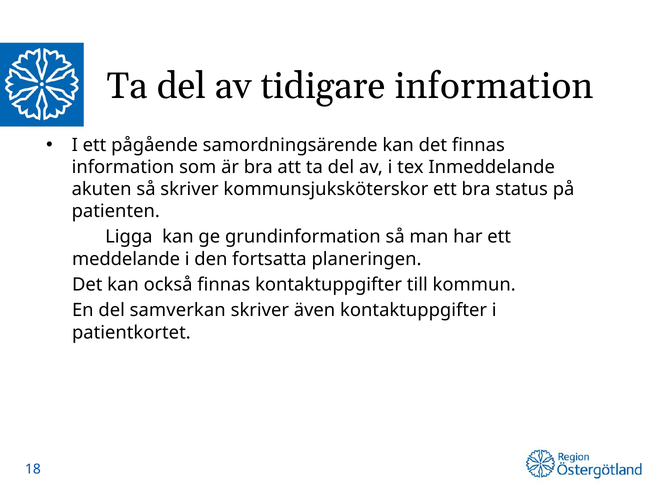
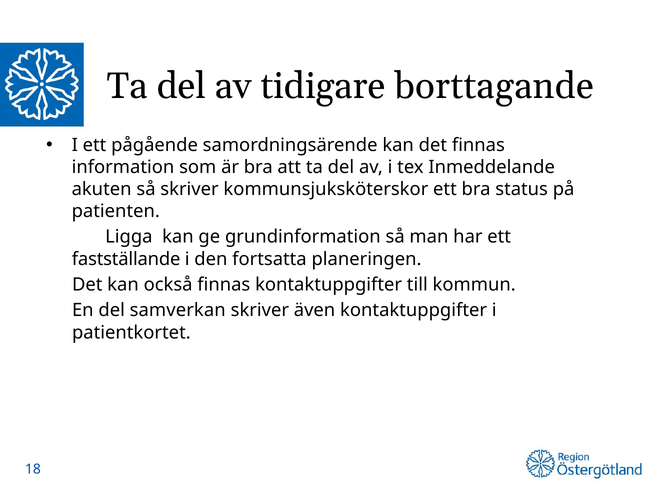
tidigare information: information -> borttagande (494, 86)
meddelande: meddelande -> fastställande (126, 259)
